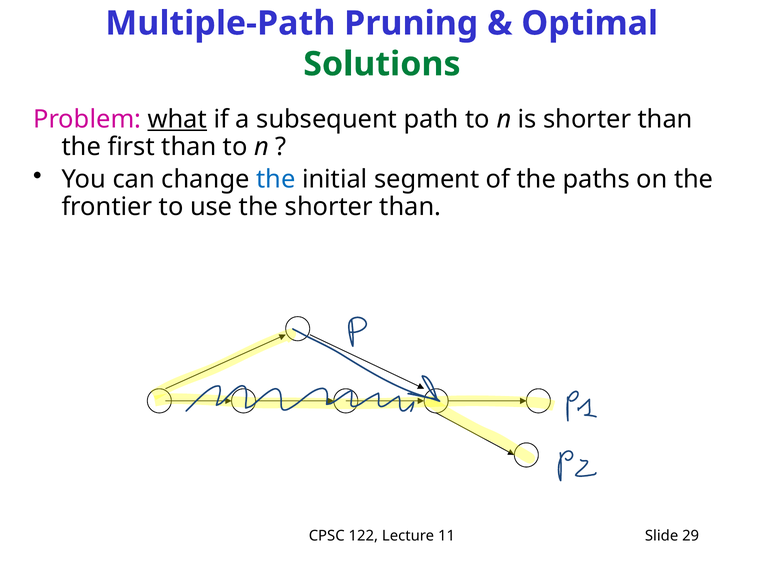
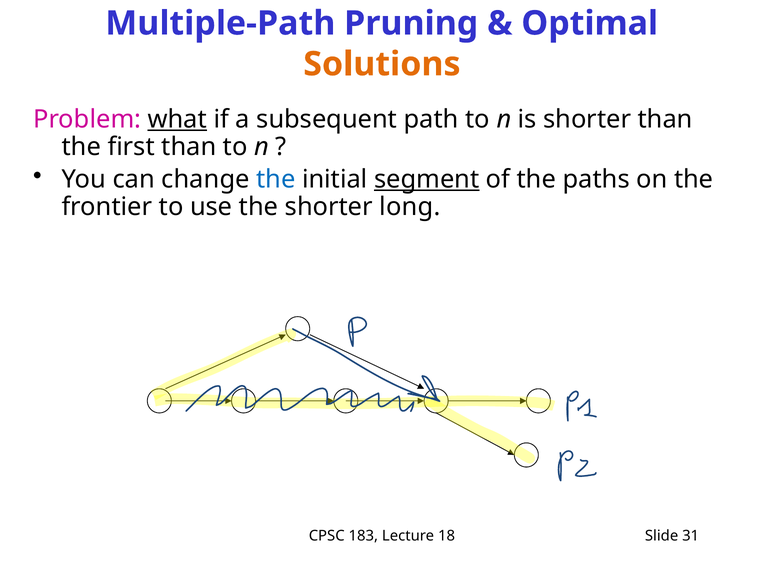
Solutions colour: green -> orange (382, 64)
segment underline: none -> present (427, 179)
the shorter than: than -> long (410, 207)
122: 122 -> 183 (363, 536)
11: 11 -> 18 (447, 536)
29: 29 -> 31 (691, 536)
